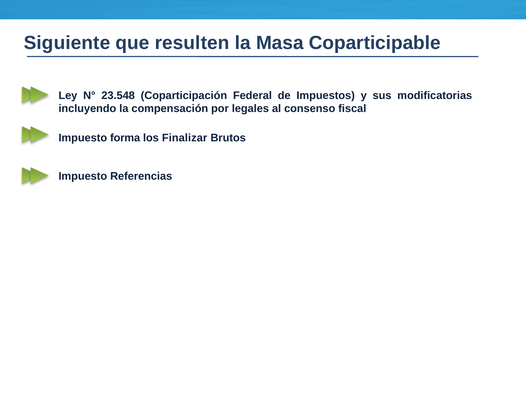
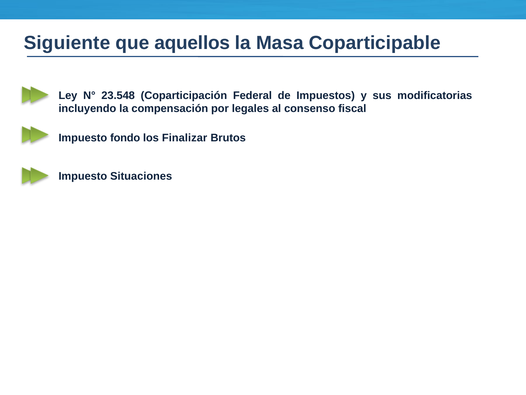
resulten: resulten -> aquellos (192, 43)
forma: forma -> fondo (125, 138)
Referencias: Referencias -> Situaciones (141, 176)
